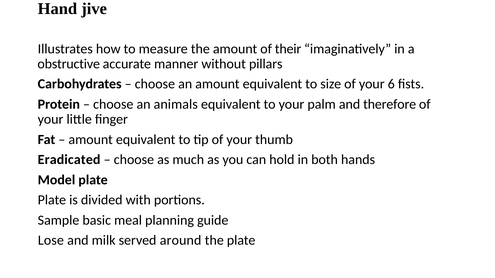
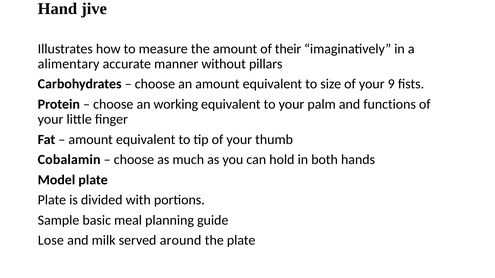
obstructive: obstructive -> alimentary (69, 64)
6: 6 -> 9 (391, 84)
animals: animals -> working (176, 104)
therefore: therefore -> functions (390, 104)
Eradicated: Eradicated -> Cobalamin (69, 160)
